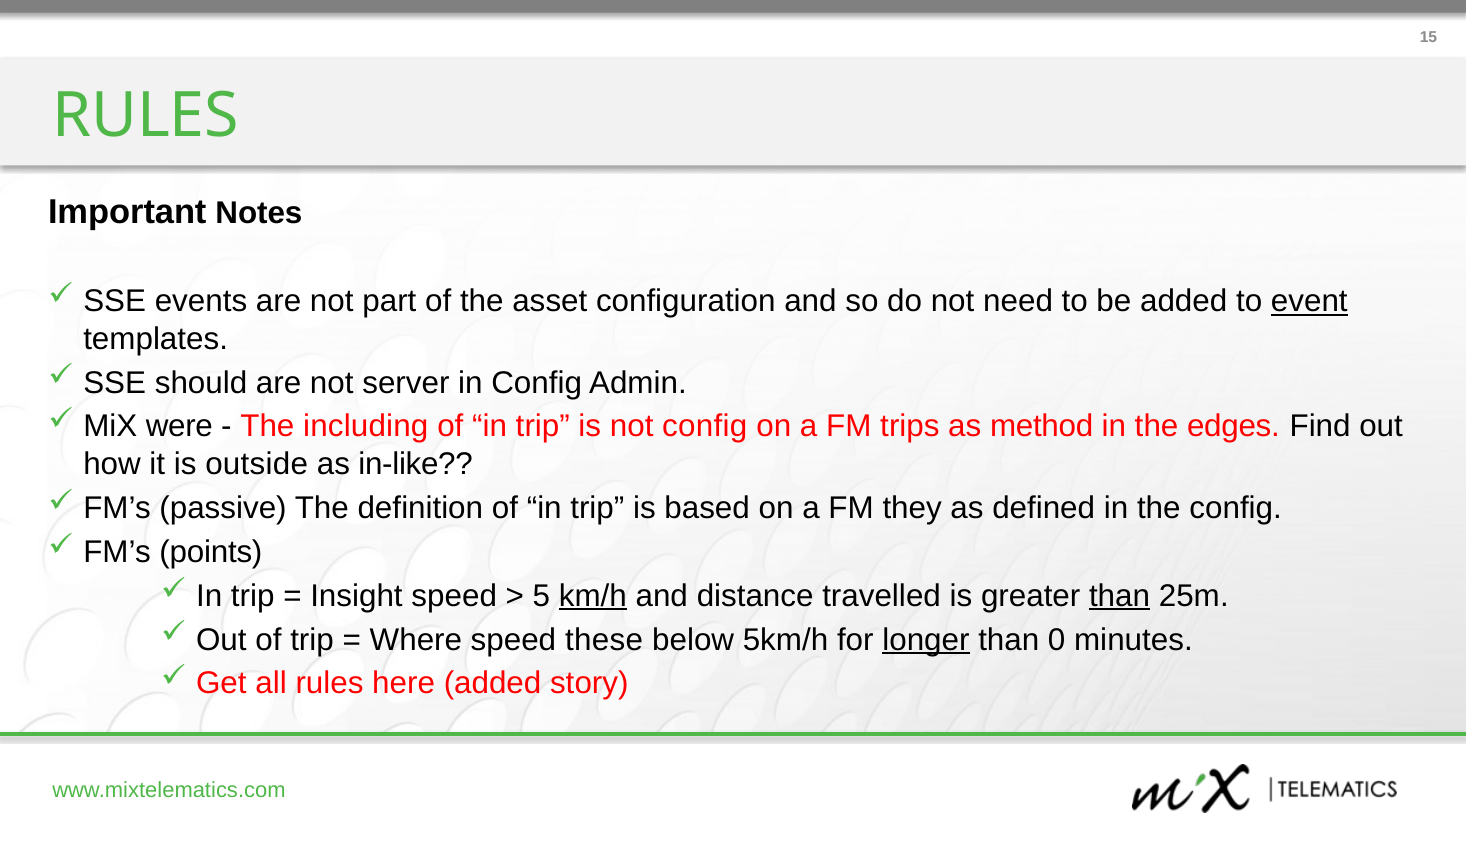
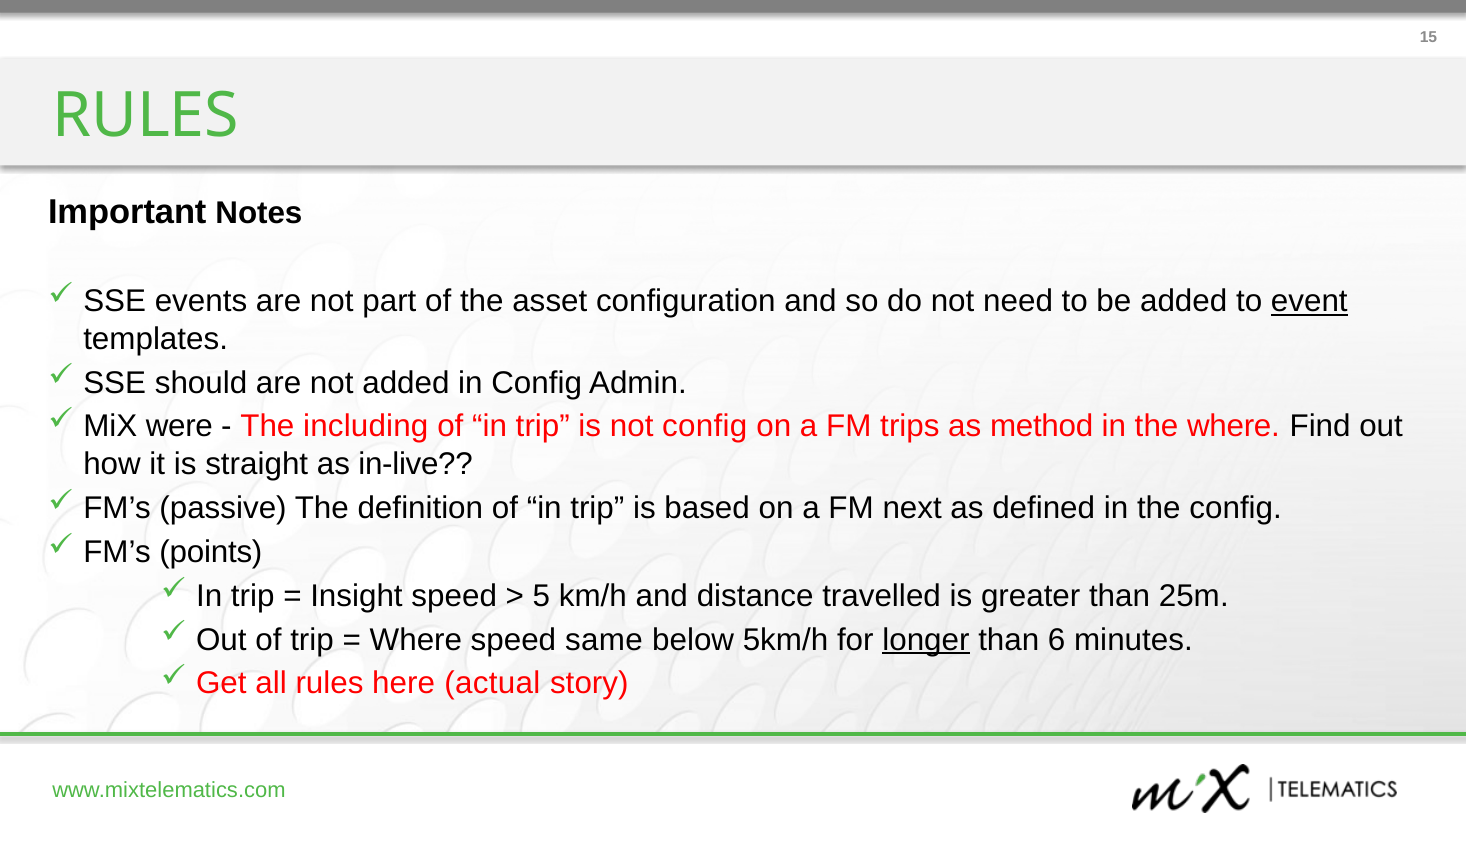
not server: server -> added (406, 383)
the edges: edges -> where (1233, 427)
outside: outside -> straight (257, 464)
in-like: in-like -> in-live (416, 464)
they: they -> next (912, 508)
km/h underline: present -> none (593, 596)
than underline: present -> none (1120, 596)
these: these -> same (604, 640)
0: 0 -> 6 (1057, 640)
here added: added -> actual (492, 684)
